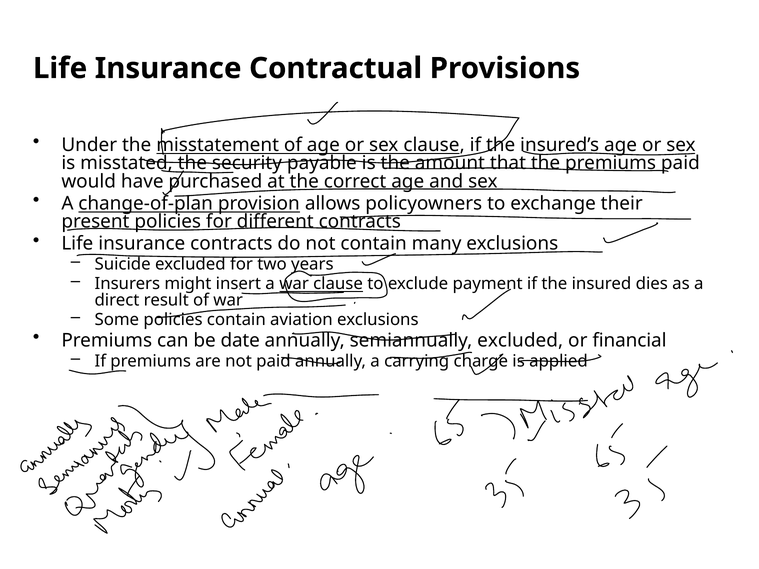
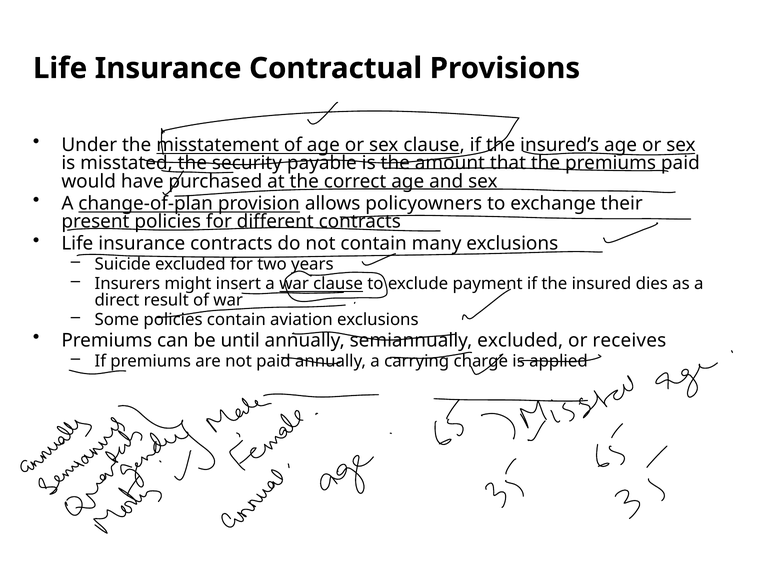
date: date -> until (240, 341)
financial: financial -> receives (629, 341)
